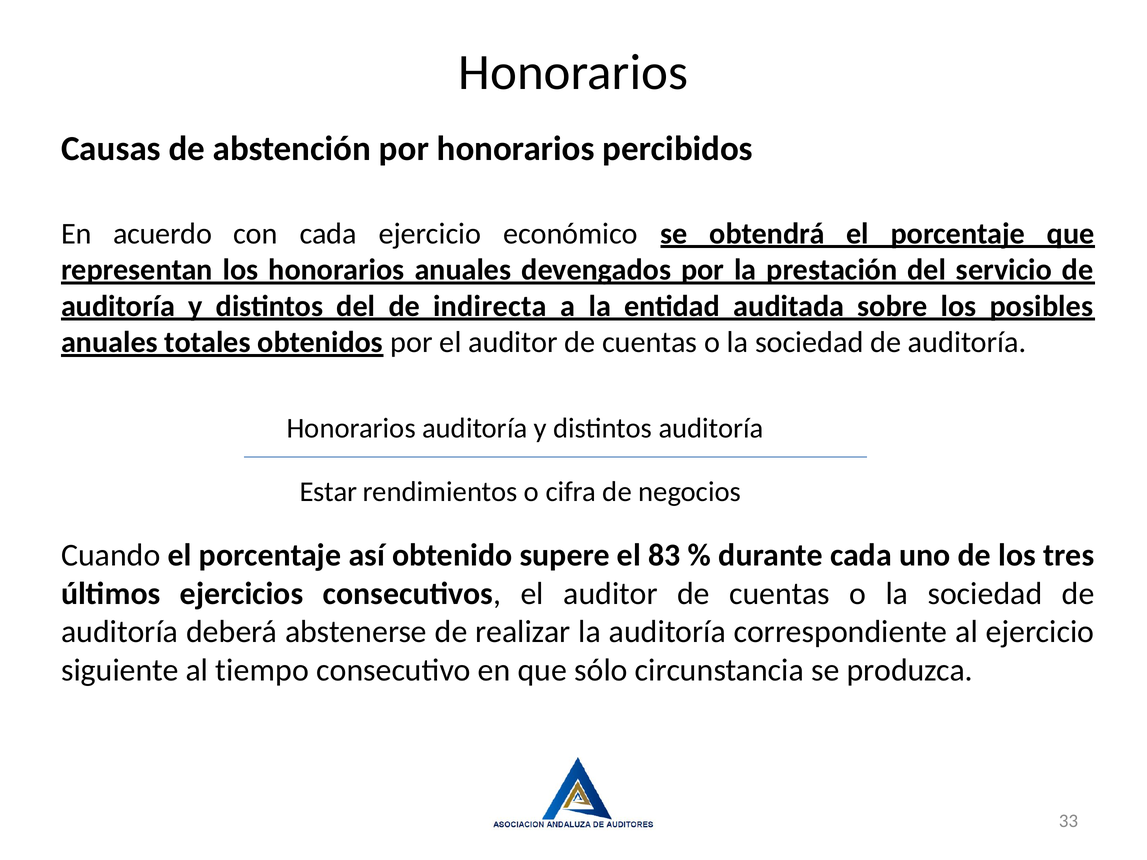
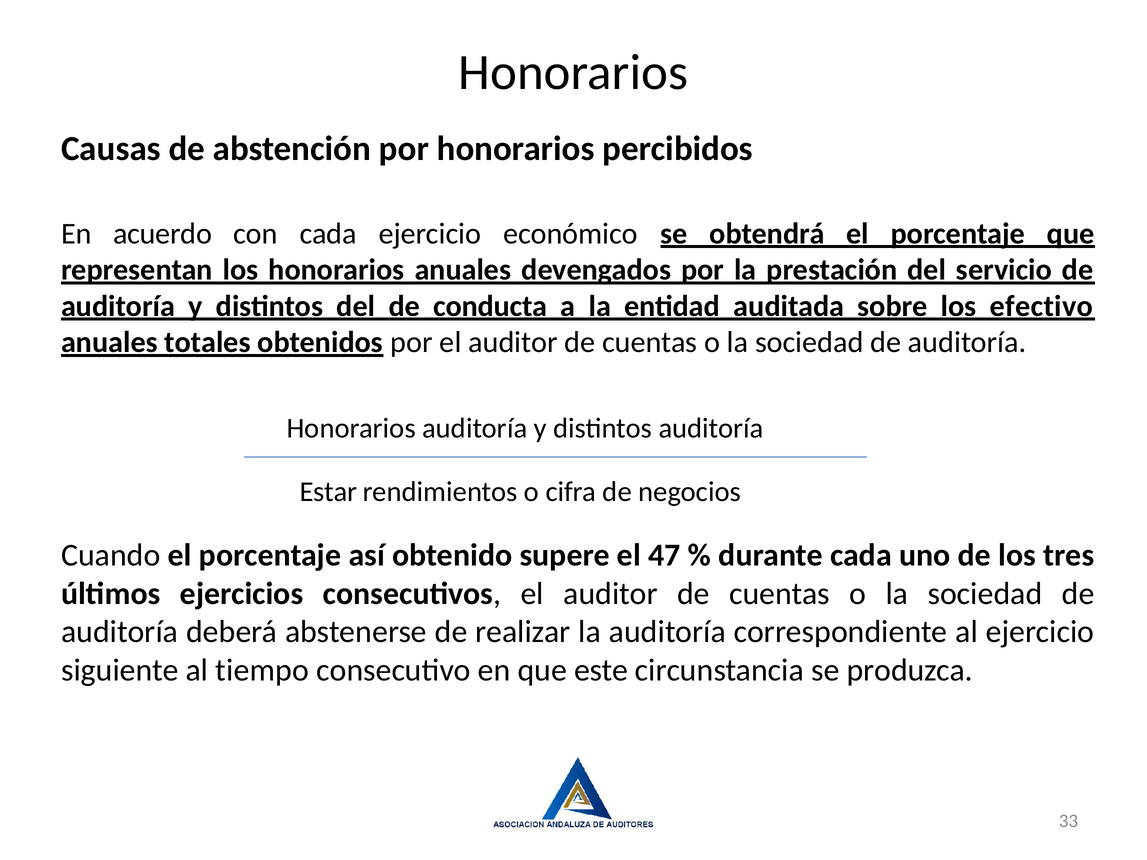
indirecta: indirecta -> conducta (490, 306)
posibles: posibles -> efectivo (1041, 306)
83: 83 -> 47 (664, 555)
sólo: sólo -> este (601, 670)
